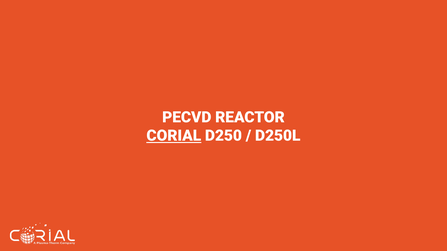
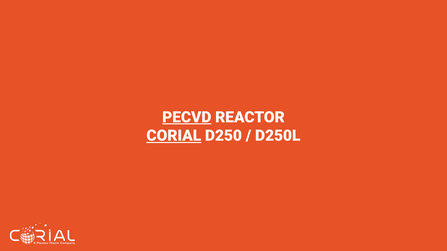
PECVD underline: none -> present (187, 117)
